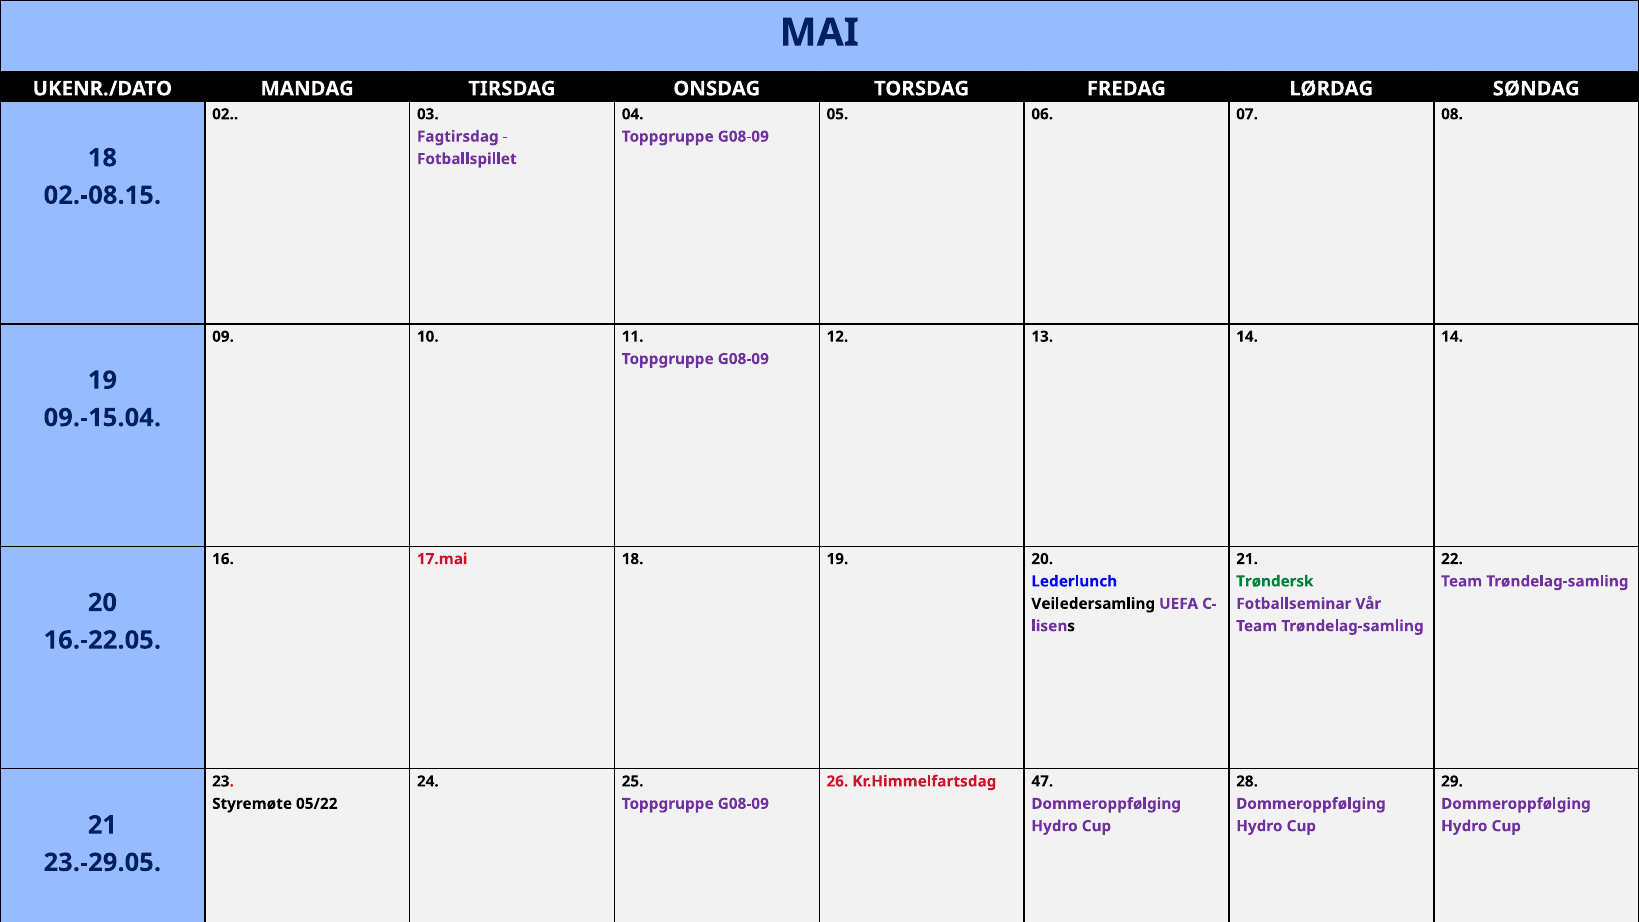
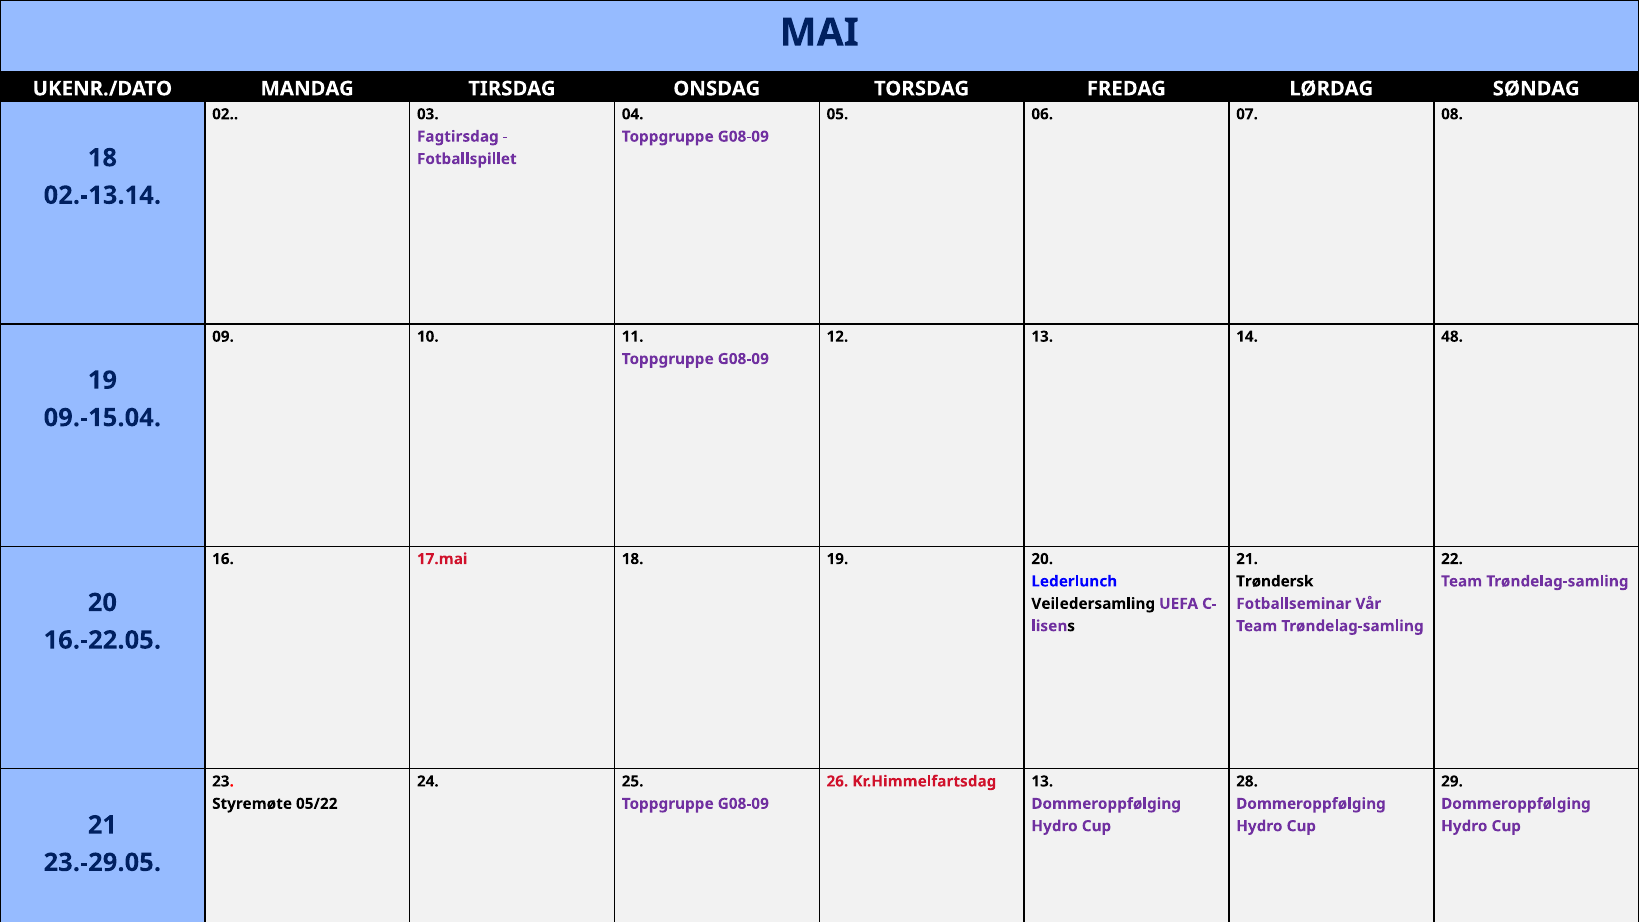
02.-08.15: 02.-08.15 -> 02.-13.14 (102, 195)
14 14: 14 -> 48 (1452, 337)
Trøndersk colour: green -> black (1275, 581)
Kr.Himmelfartsdag 47: 47 -> 13 (1042, 781)
